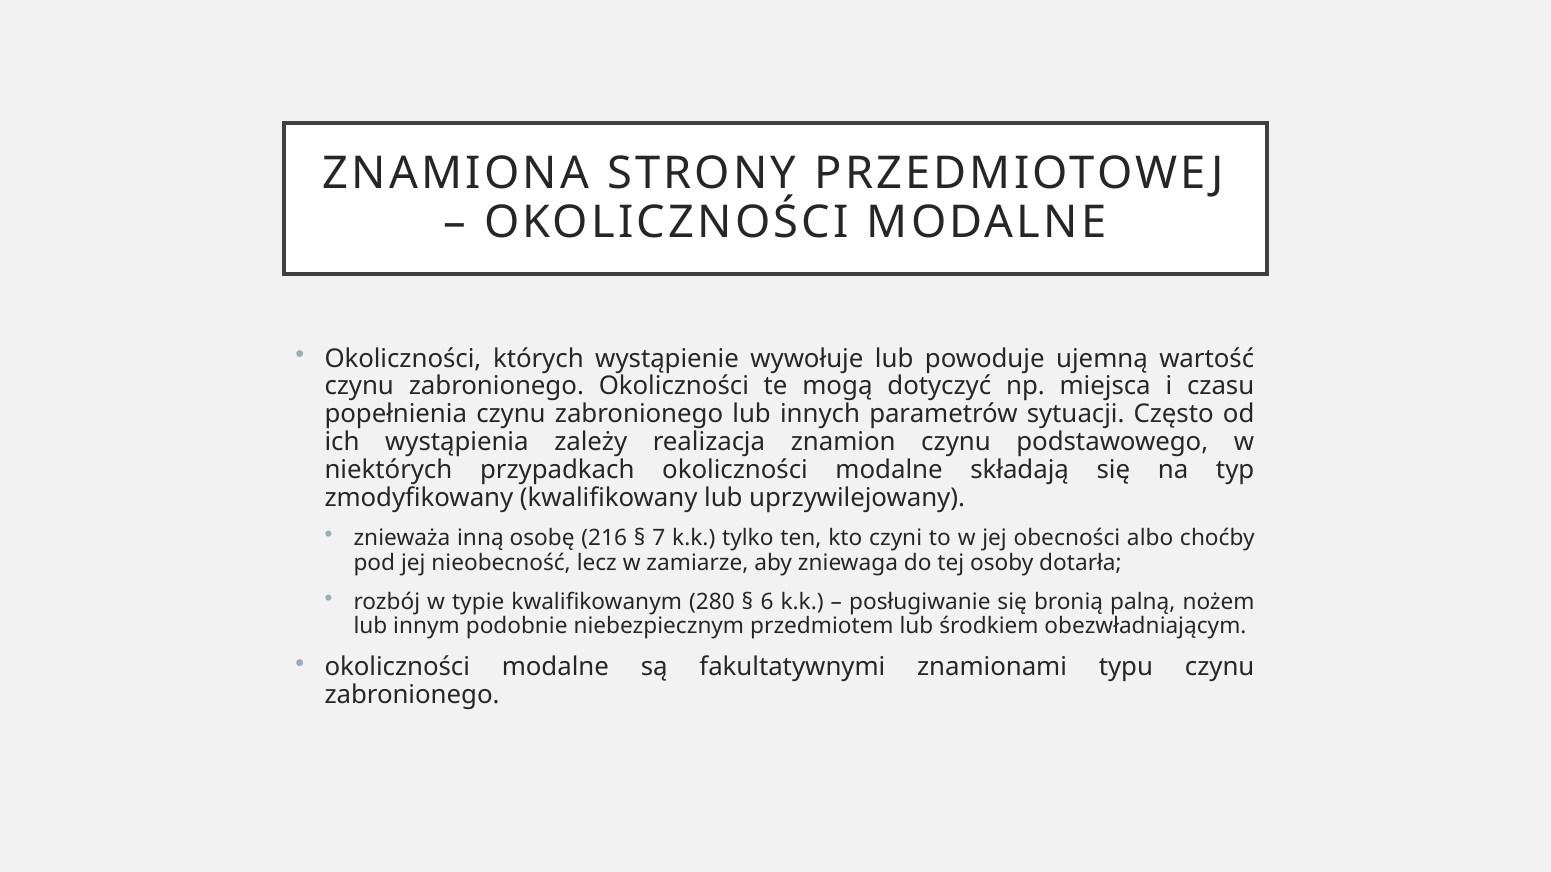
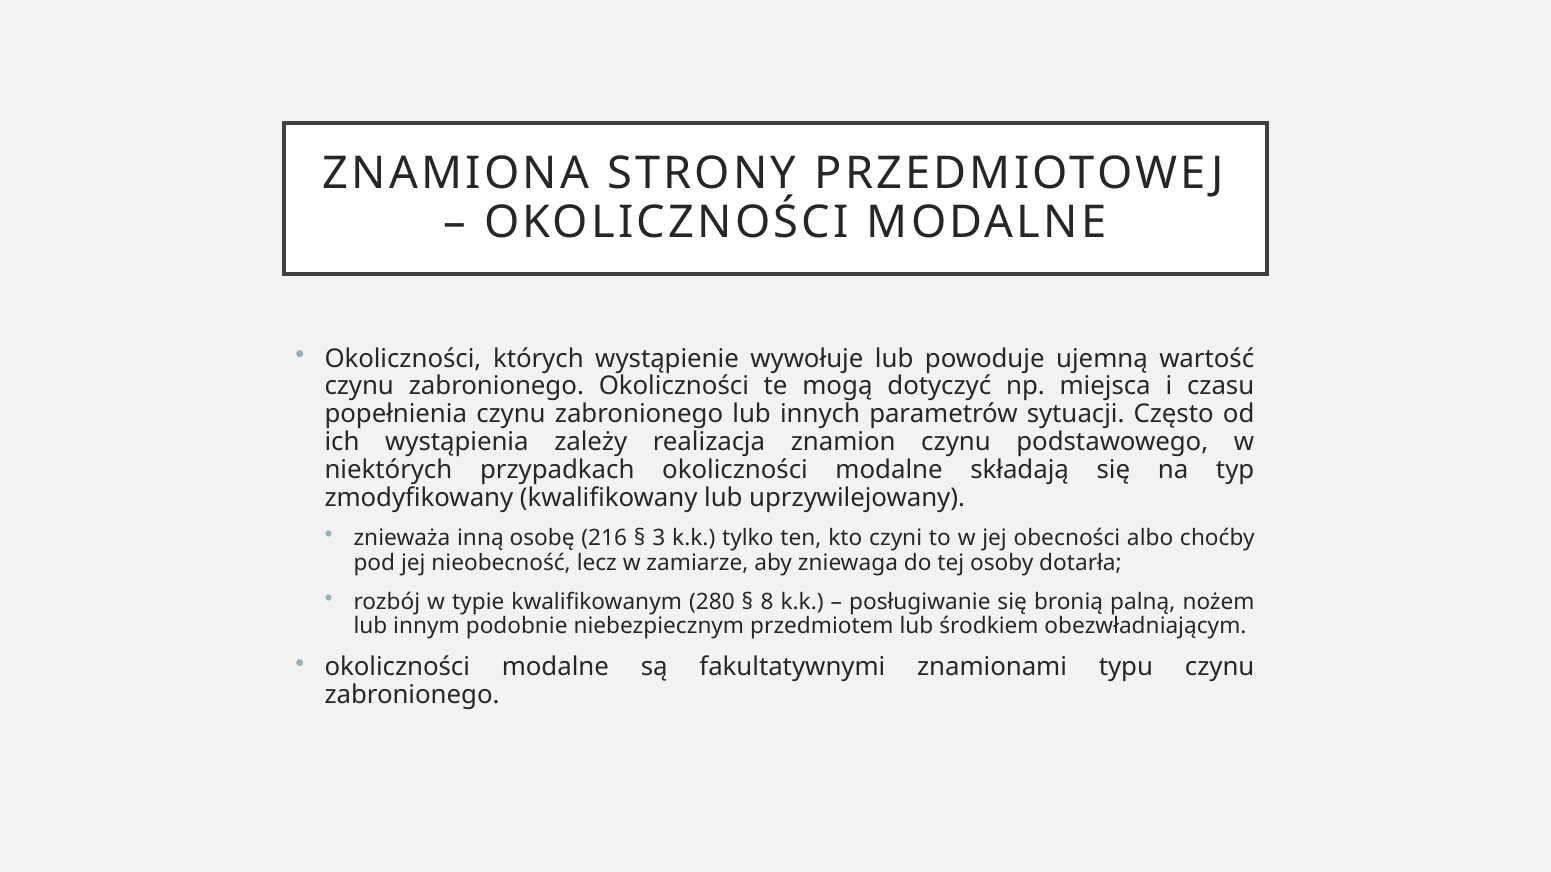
7: 7 -> 3 (659, 538)
6: 6 -> 8 (767, 602)
